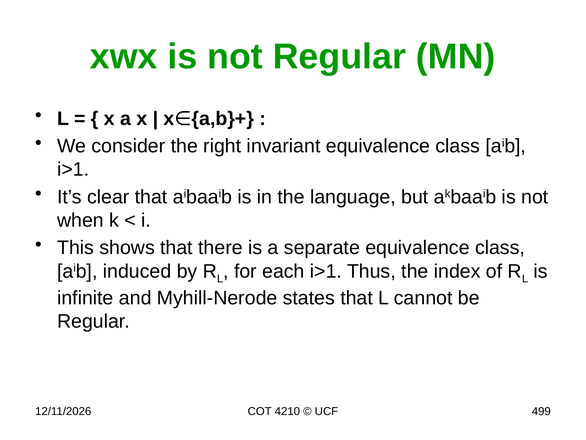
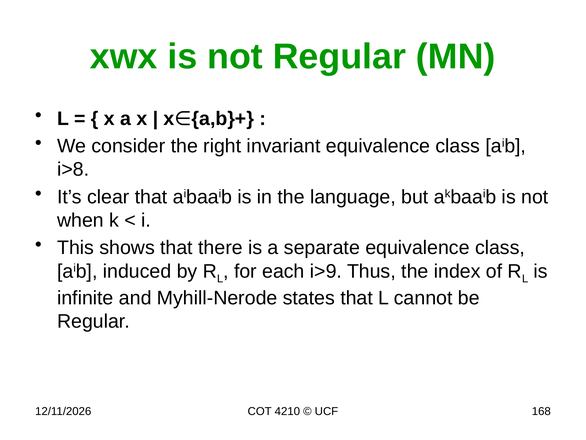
i>1: i>1 -> i>8 (73, 169)
each i>1: i>1 -> i>9 (326, 271)
499: 499 -> 168 (541, 411)
